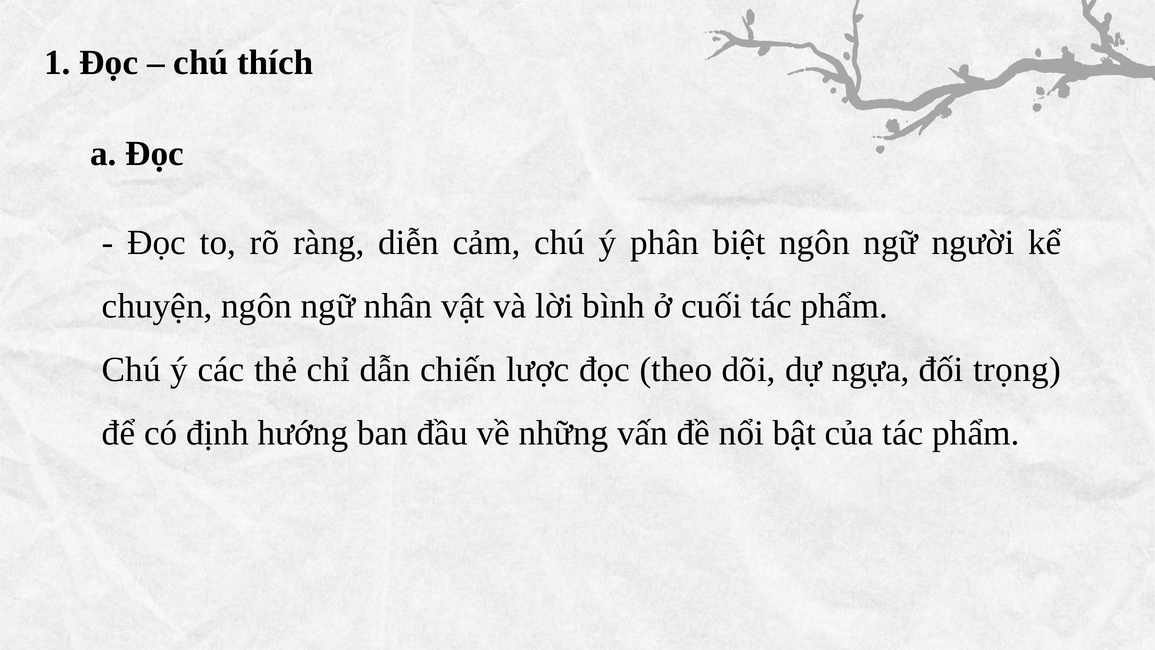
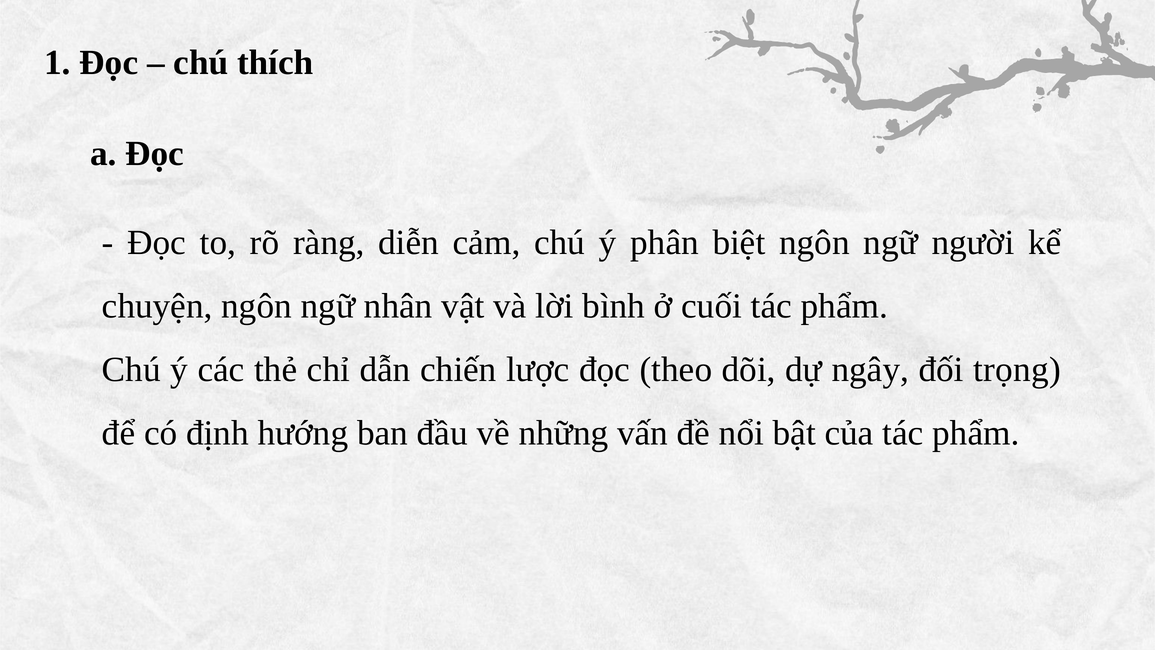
ngựa: ngựa -> ngây (870, 370)
